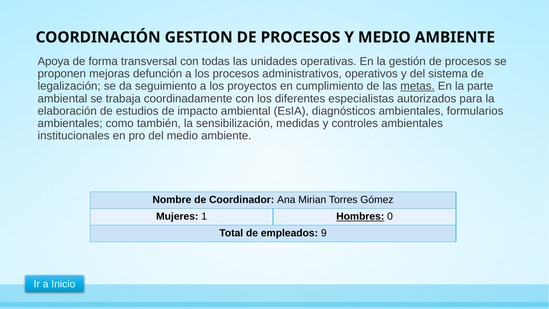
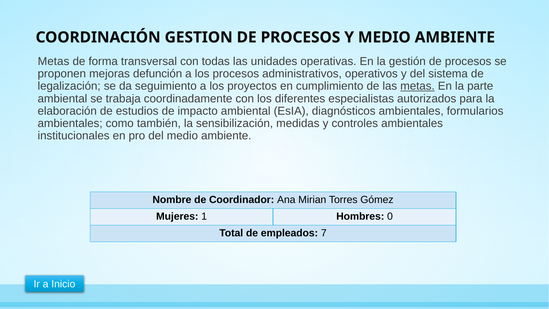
Apoya: Apoya -> Metas (54, 61)
Hombres underline: present -> none (360, 216)
9: 9 -> 7 (324, 233)
